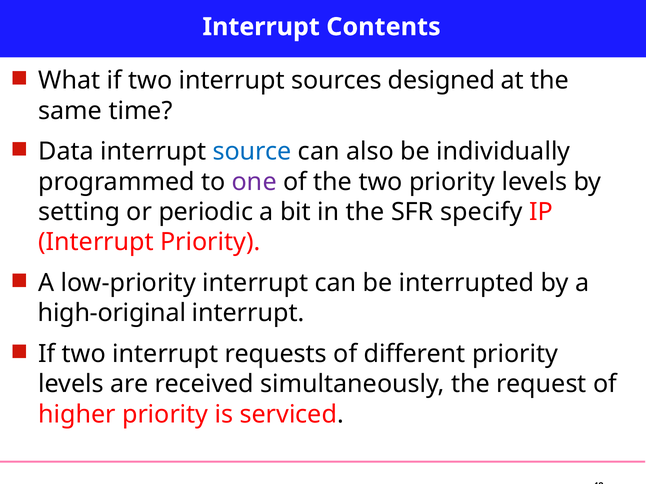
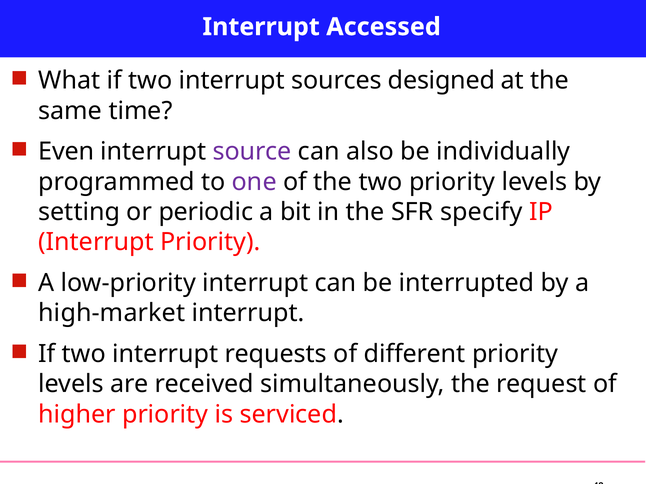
Contents: Contents -> Accessed (384, 27)
Data: Data -> Even (66, 152)
source colour: blue -> purple (252, 152)
high-original: high-original -> high-market (112, 313)
